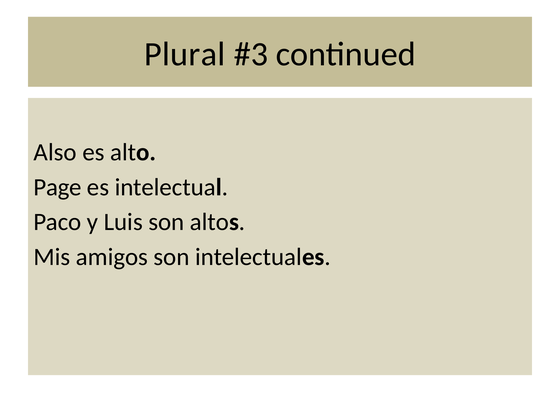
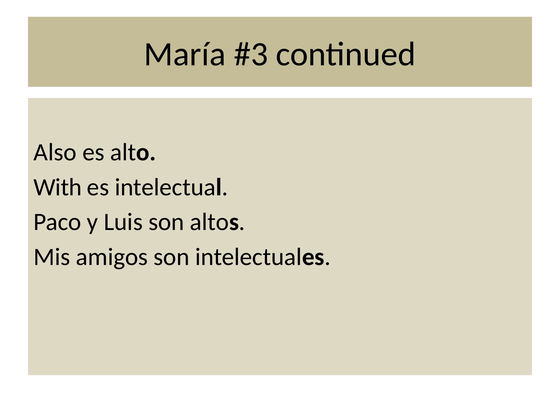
Plural: Plural -> María (185, 54)
Page: Page -> With (58, 187)
